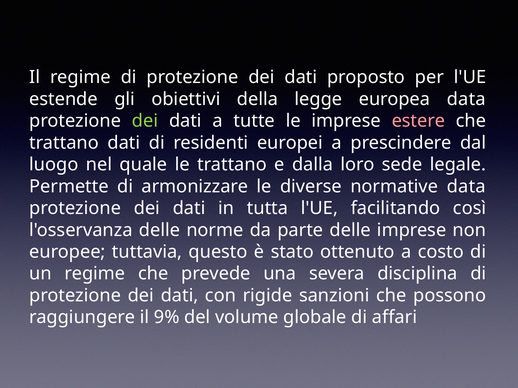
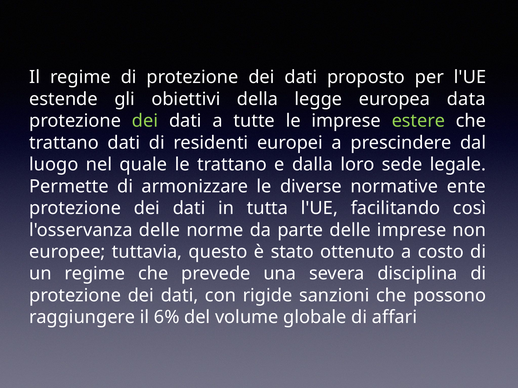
estere colour: pink -> light green (418, 121)
normative data: data -> ente (466, 187)
9%: 9% -> 6% (167, 318)
